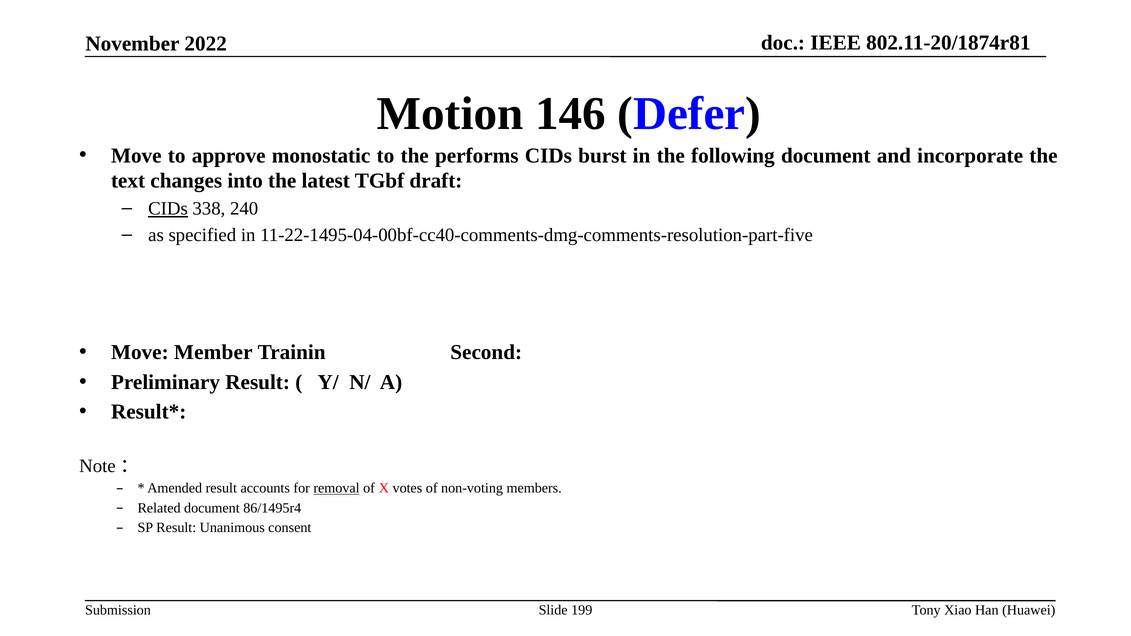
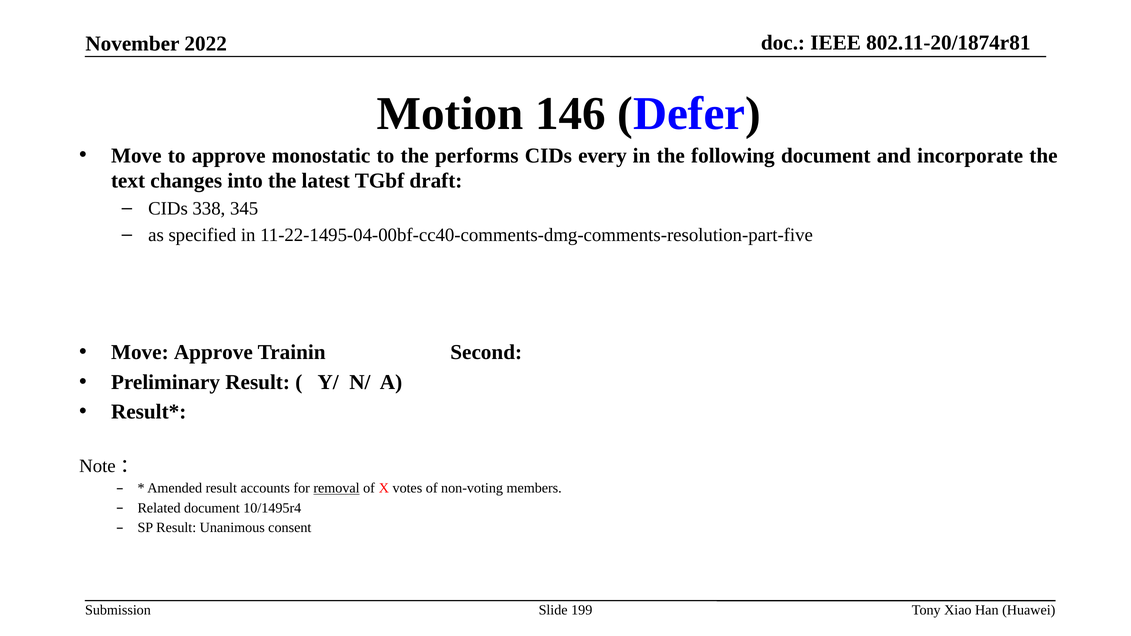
burst: burst -> every (602, 156)
CIDs underline: present -> none (168, 209)
240: 240 -> 345 (244, 209)
Move Member: Member -> Approve (213, 353)
86/1495r4: 86/1495r4 -> 10/1495r4 (272, 508)
